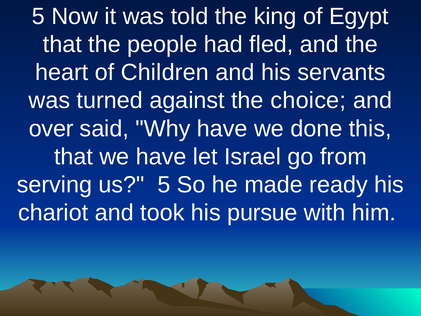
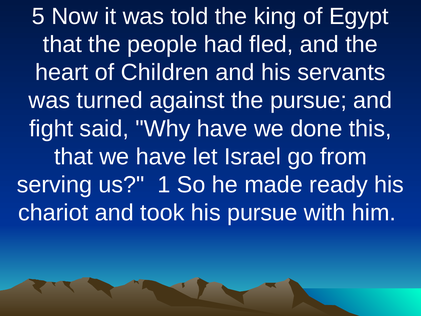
the choice: choice -> pursue (308, 100)
over: over -> fight (51, 129)
us 5: 5 -> 1 (164, 185)
